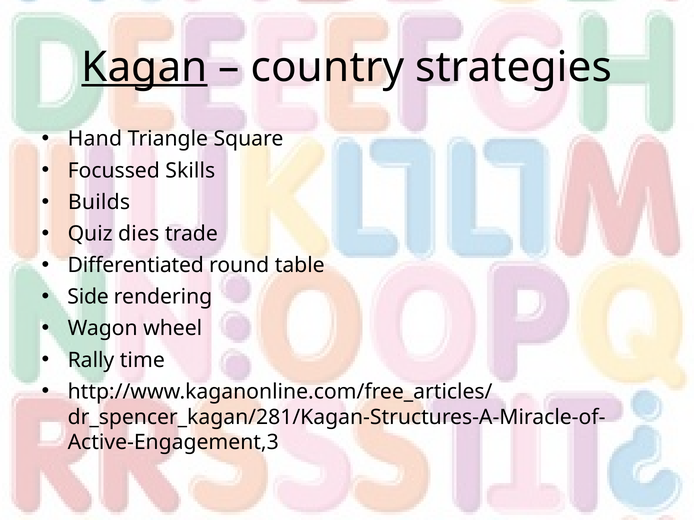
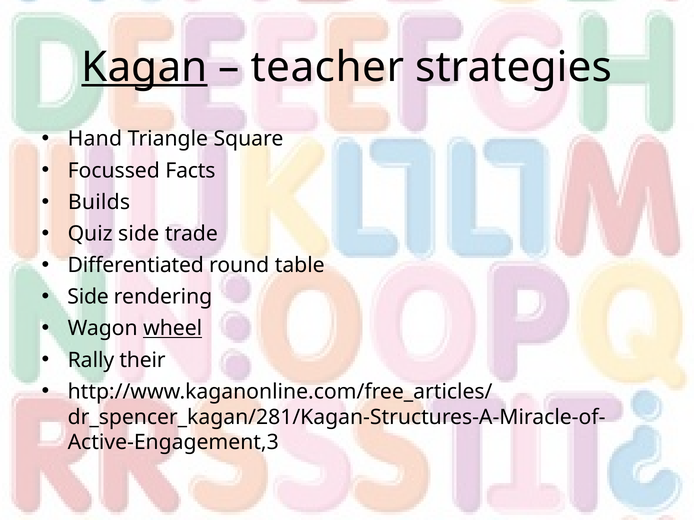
country: country -> teacher (327, 67)
Skills: Skills -> Facts (190, 171)
Quiz dies: dies -> side (139, 234)
wheel underline: none -> present (173, 329)
time: time -> their (142, 360)
